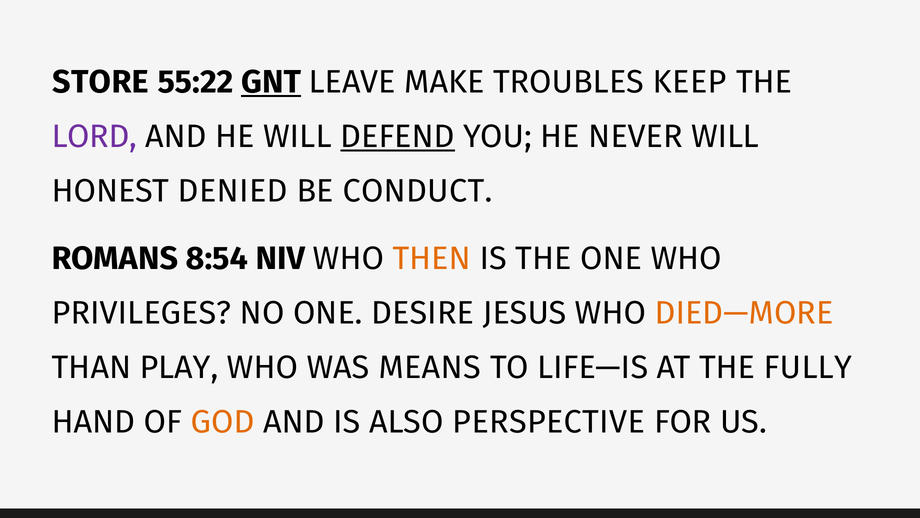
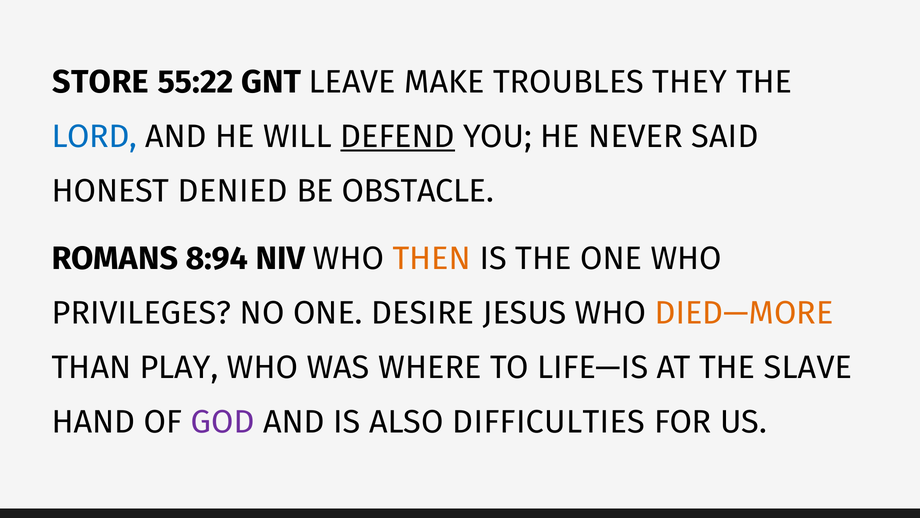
GNT underline: present -> none (271, 82)
KEEP: KEEP -> THEY (690, 82)
LORD colour: purple -> blue (94, 136)
NEVER WILL: WILL -> SAID (725, 136)
CONDUCT: CONDUCT -> OBSTACLE (418, 191)
8:54: 8:54 -> 8:94 (217, 258)
MEANS: MEANS -> WHERE (430, 367)
FULLY: FULLY -> SLAVE (808, 367)
GOD colour: orange -> purple (223, 421)
PERSPECTIVE: PERSPECTIVE -> DIFFICULTIES (549, 421)
